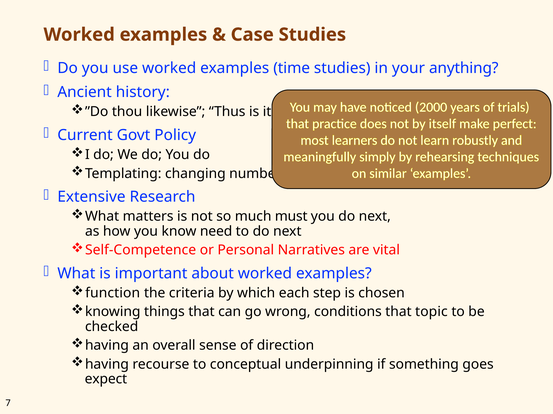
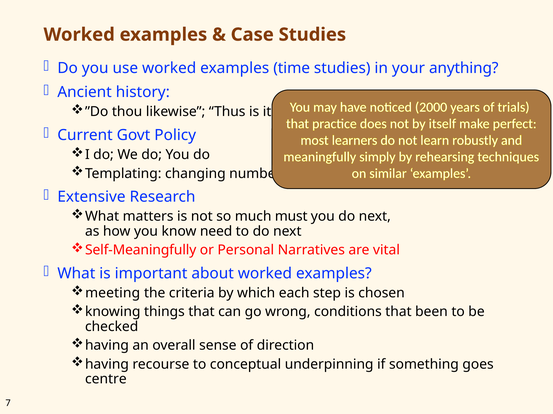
Self-Competence: Self-Competence -> Self-Meaningfully (141, 251)
function: function -> meeting (113, 294)
topic: topic -> been (431, 312)
expect: expect -> centre (106, 380)
